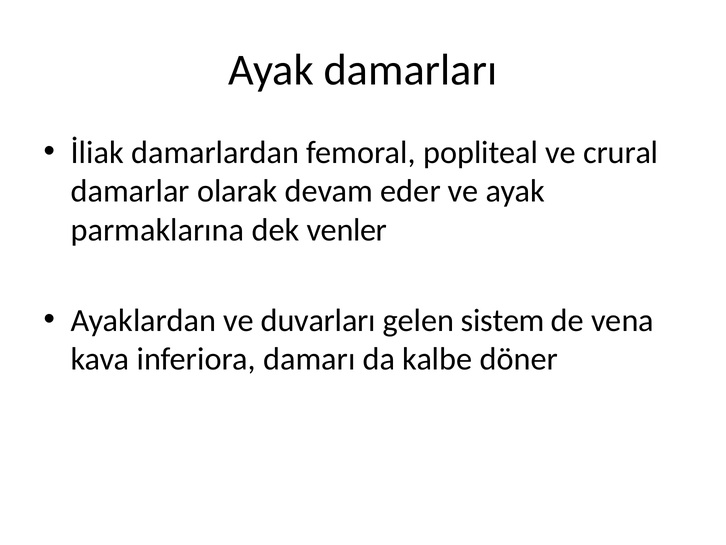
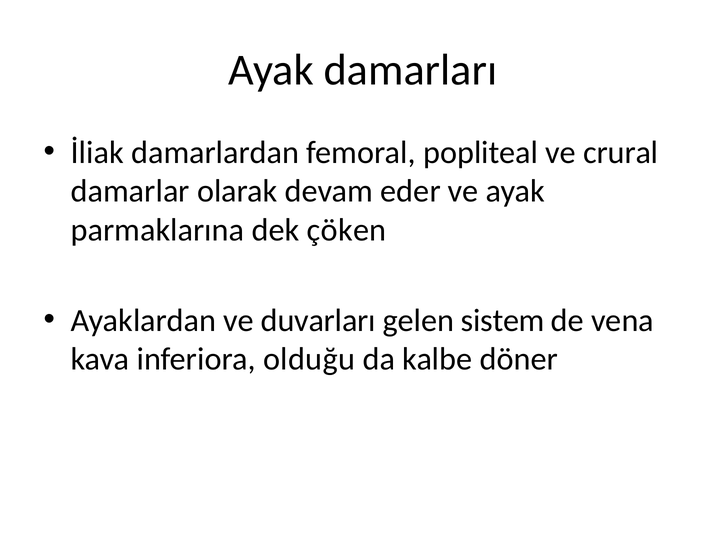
venler: venler -> çöken (347, 230)
damarı: damarı -> olduğu (309, 359)
